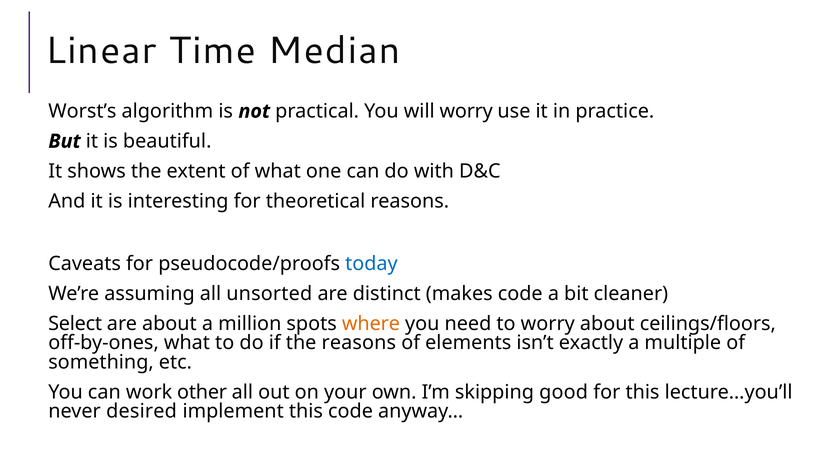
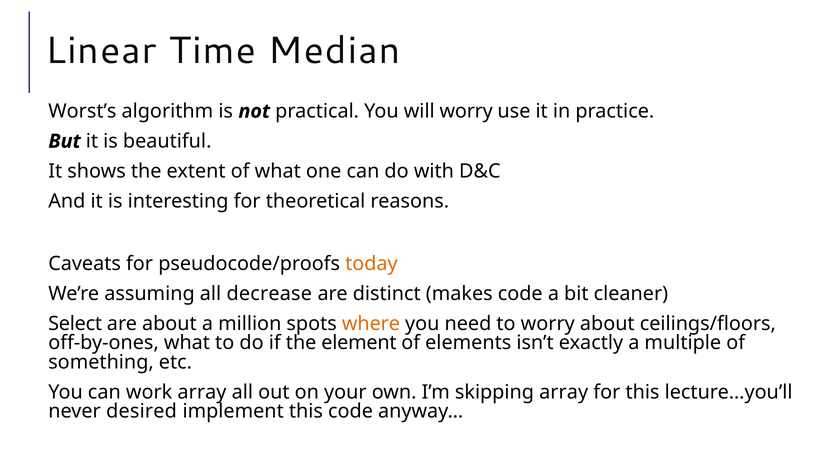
today colour: blue -> orange (371, 264)
unsorted: unsorted -> decrease (269, 294)
the reasons: reasons -> element (359, 343)
work other: other -> array (202, 392)
skipping good: good -> array (564, 392)
